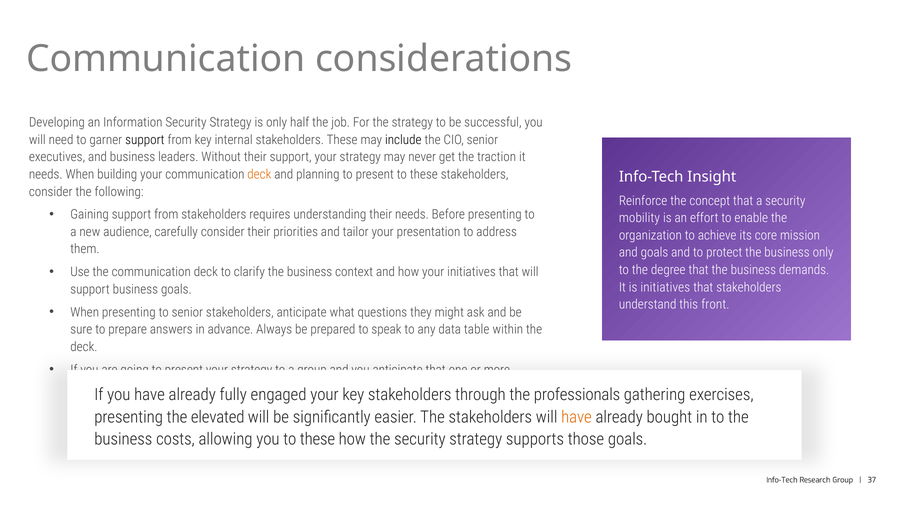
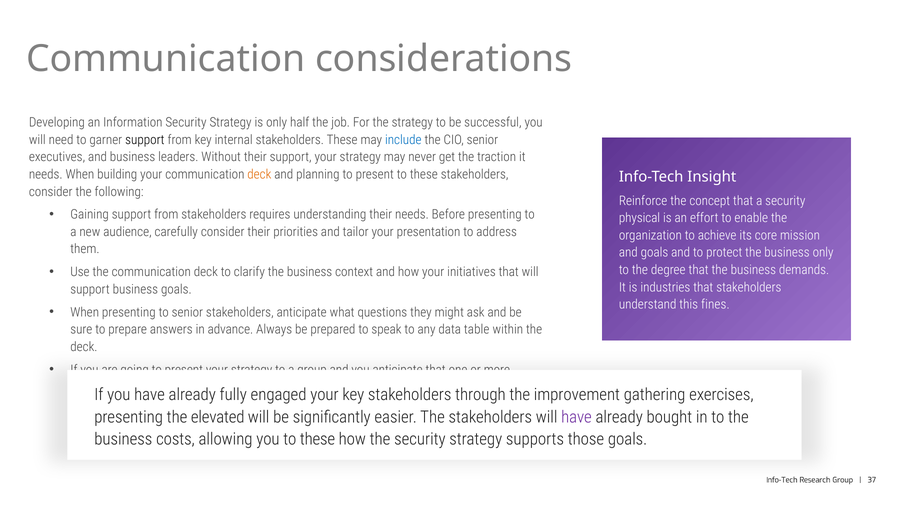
include colour: black -> blue (403, 140)
mobility: mobility -> physical (640, 218)
is initiatives: initiatives -> industries (665, 287)
front: front -> fines (715, 304)
professionals: professionals -> improvement (577, 394)
have colour: orange -> purple (576, 417)
